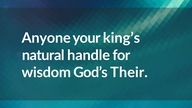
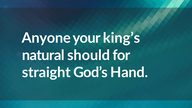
handle: handle -> should (89, 55)
wisdom: wisdom -> straight (46, 73)
Their: Their -> Hand (129, 73)
